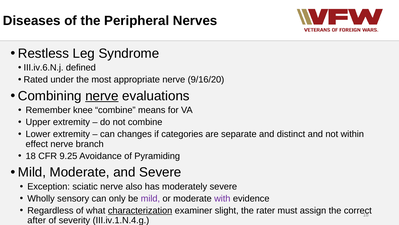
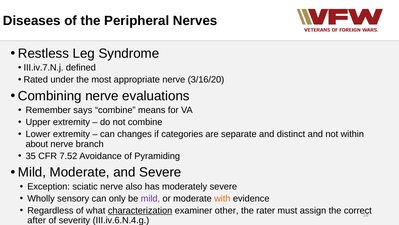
III.iv.6.N.j: III.iv.6.N.j -> III.iv.7.N.j (44, 68)
9/16/20: 9/16/20 -> 3/16/20 (206, 79)
nerve underline: present -> none (102, 96)
knee: knee -> says (83, 110)
effect: effect -> about (37, 144)
18: 18 -> 35 (31, 156)
9.25: 9.25 -> 7.52 (68, 156)
with colour: purple -> orange (222, 198)
slight: slight -> other (227, 210)
III.iv.1.N.4.g: III.iv.1.N.4.g -> III.iv.6.N.4.g (121, 220)
